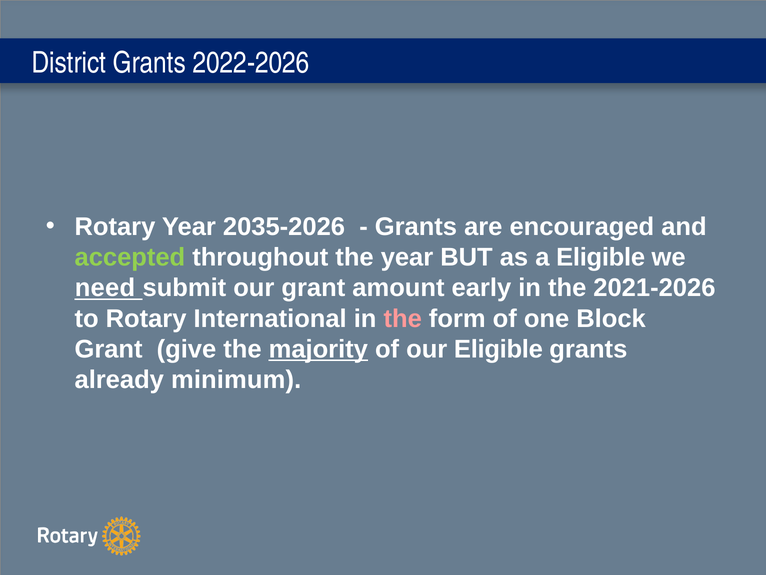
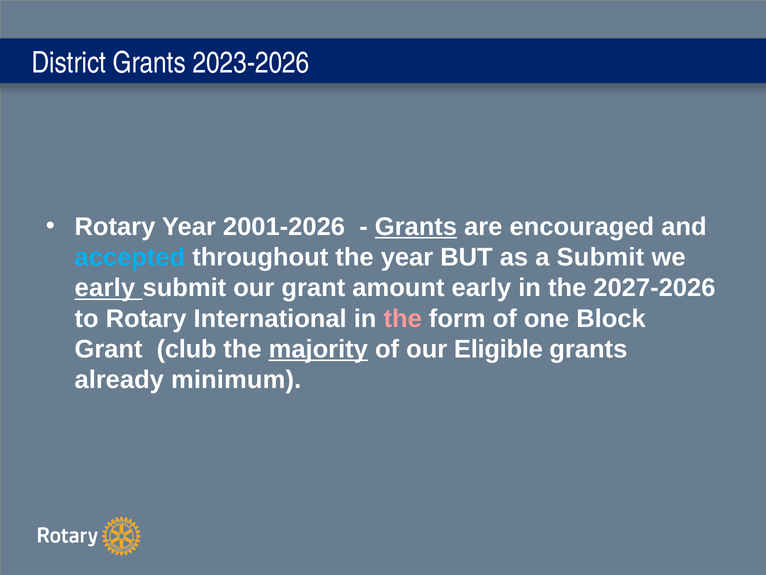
2022-2026: 2022-2026 -> 2023-2026 (251, 63)
2035-2026: 2035-2026 -> 2001-2026 (284, 226)
Grants underline: none -> present (416, 226)
accepted colour: light green -> light blue (130, 257)
a Eligible: Eligible -> Submit (600, 257)
need: need -> early (105, 288)
2021-2026: 2021-2026 -> 2027-2026 (654, 288)
give: give -> club (187, 349)
